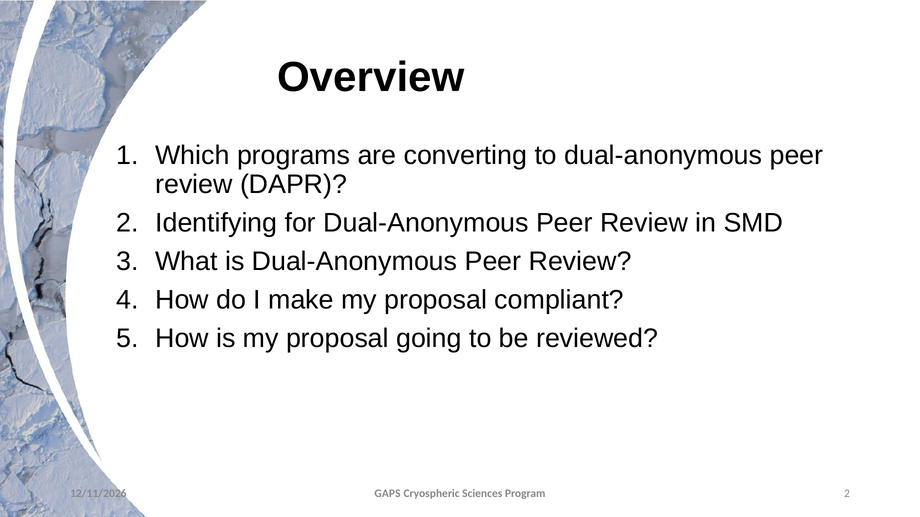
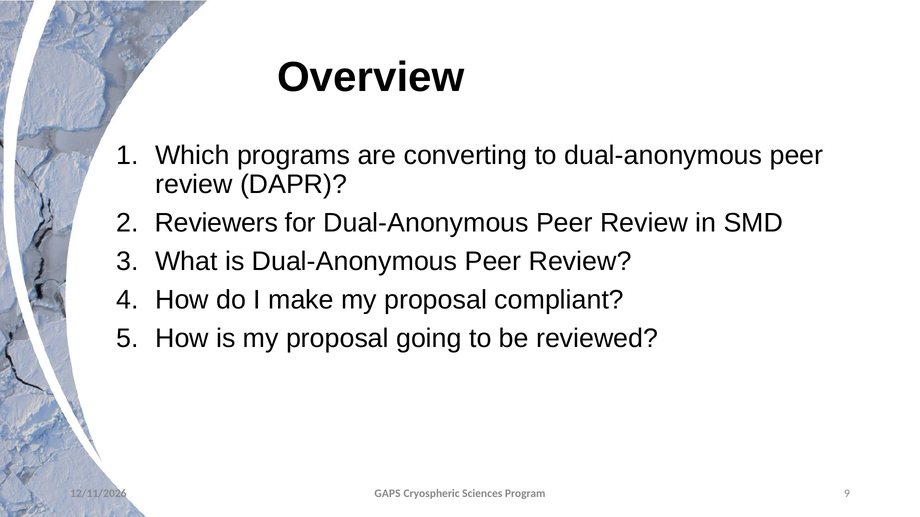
Identifying: Identifying -> Reviewers (216, 223)
Program 2: 2 -> 9 (847, 494)
